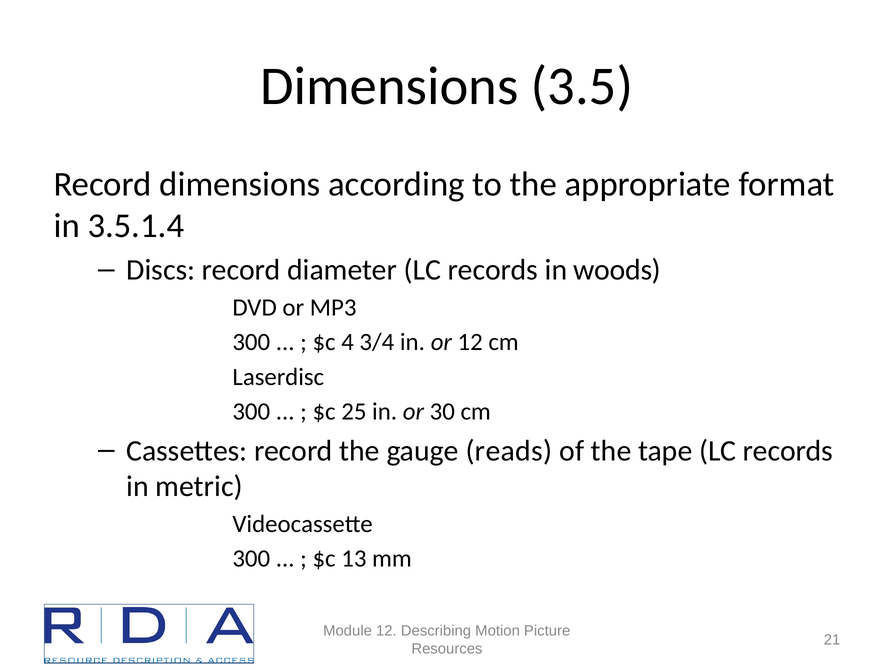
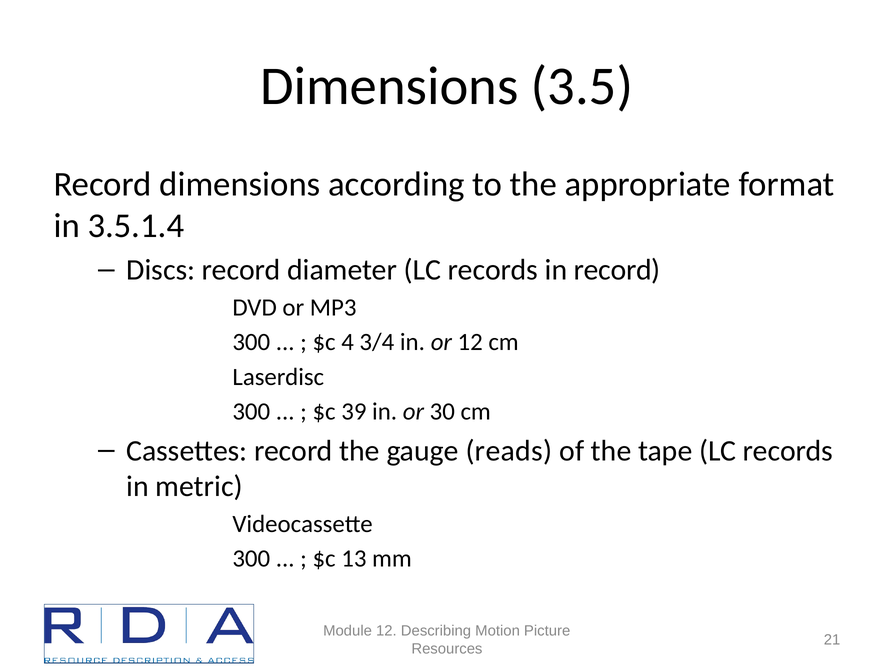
in woods: woods -> record (617, 270)
25: 25 -> 39 (354, 412)
